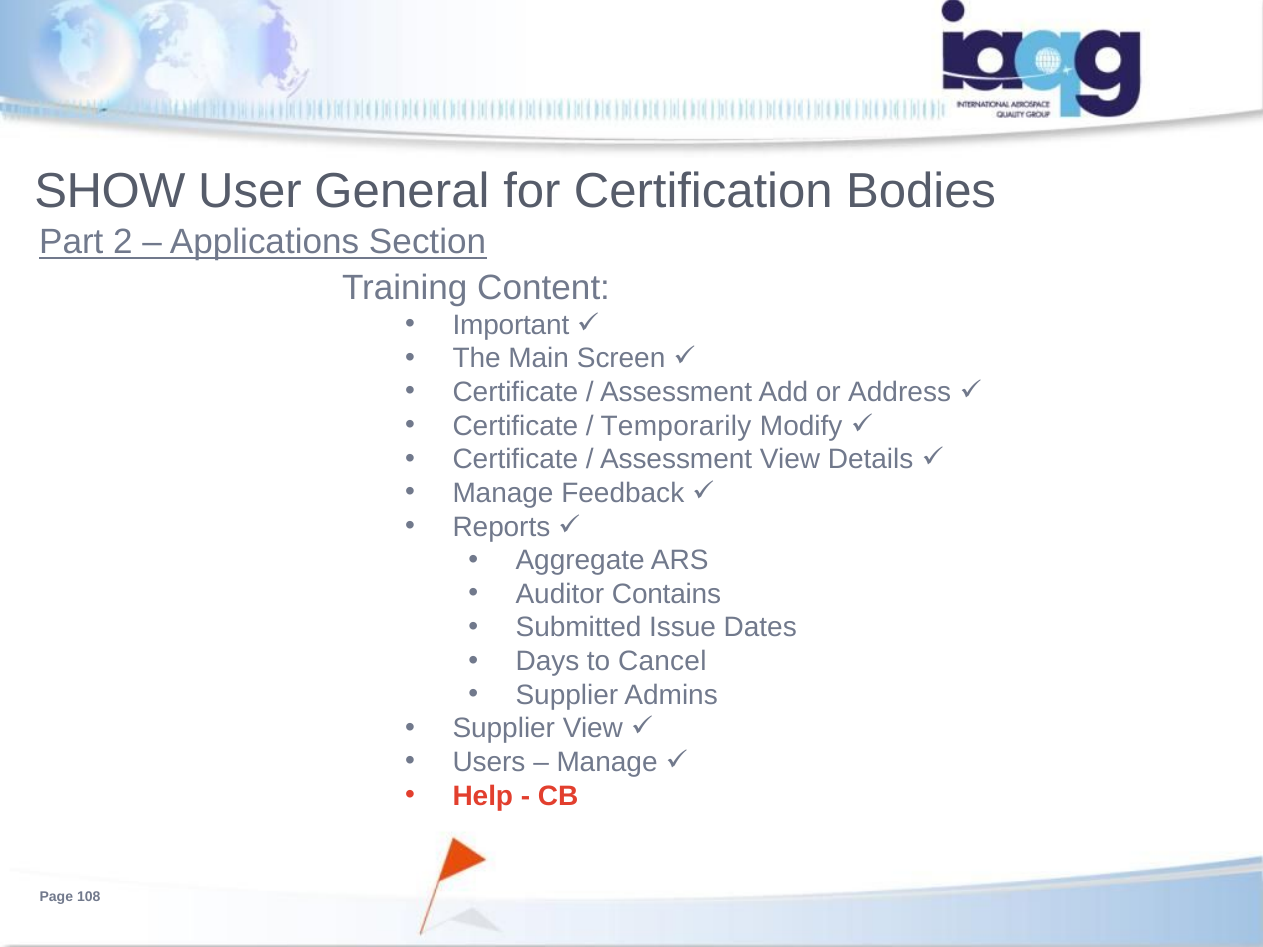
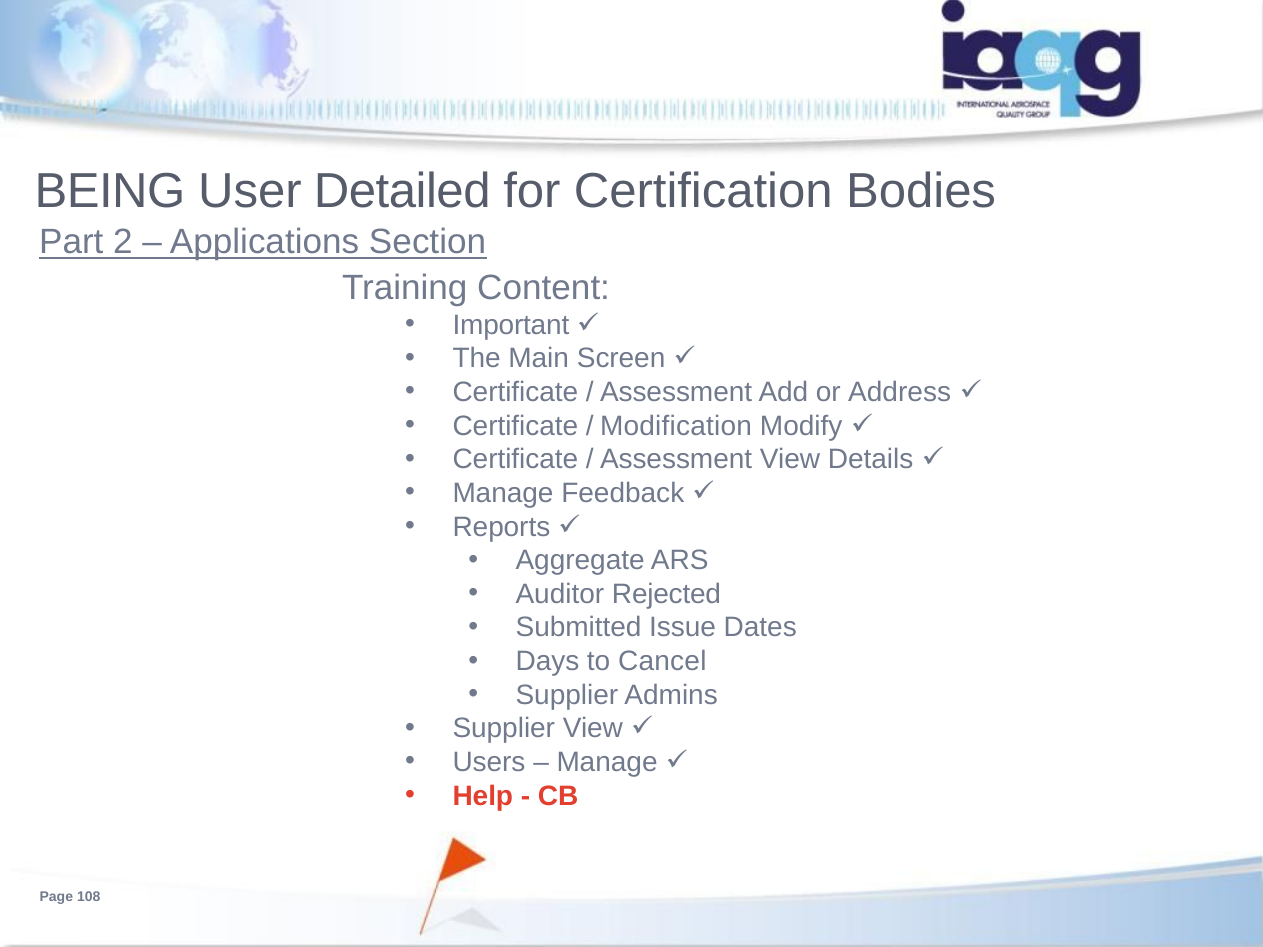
SHOW: SHOW -> BEING (110, 192)
General: General -> Detailed (402, 192)
Temporarily: Temporarily -> Modification (676, 426)
Contains: Contains -> Rejected (667, 594)
